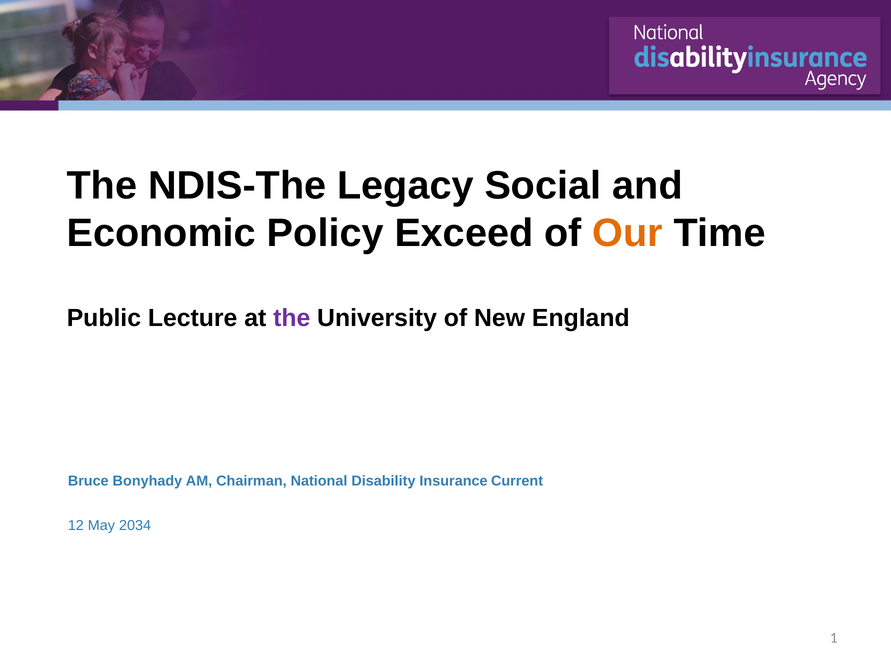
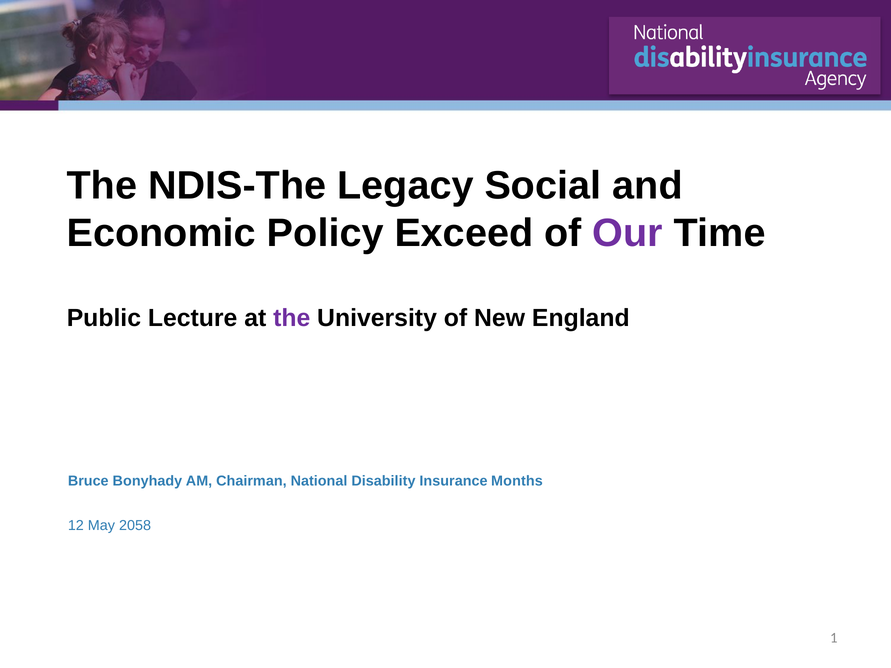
Our colour: orange -> purple (628, 233)
Current: Current -> Months (517, 481)
2034: 2034 -> 2058 (135, 526)
